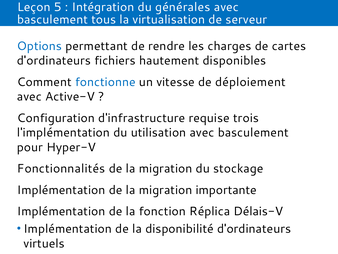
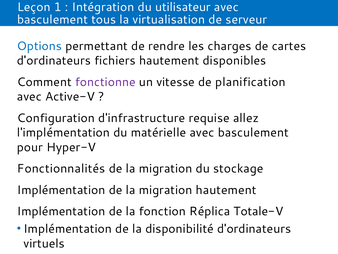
5: 5 -> 1 (58, 7)
générales: générales -> utilisateur (183, 7)
fonctionne colour: blue -> purple (105, 82)
déploiement: déploiement -> planification (250, 82)
trois: trois -> allez (246, 118)
utilisation: utilisation -> matérielle (158, 132)
migration importante: importante -> hautement (226, 190)
Délais-V: Délais-V -> Totale-V (258, 211)
